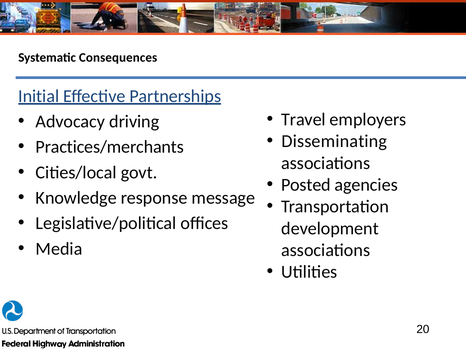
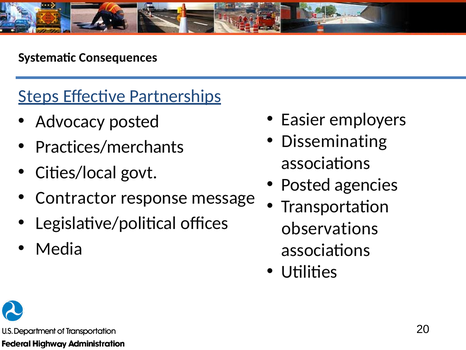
Initial: Initial -> Steps (39, 96)
Travel: Travel -> Easier (303, 119)
Advocacy driving: driving -> posted (134, 121)
Knowledge: Knowledge -> Contractor (76, 198)
development: development -> observations (330, 228)
